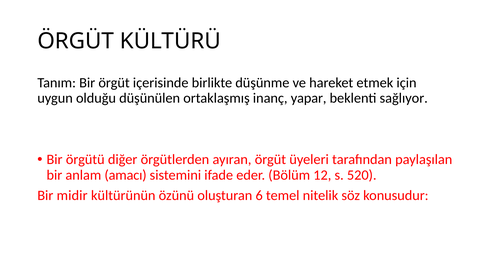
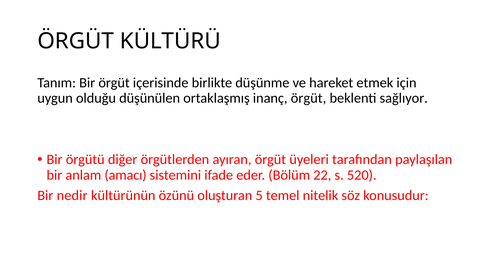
inanç yapar: yapar -> örgüt (309, 98)
12: 12 -> 22 (322, 175)
midir: midir -> nedir (72, 196)
6: 6 -> 5 (259, 196)
